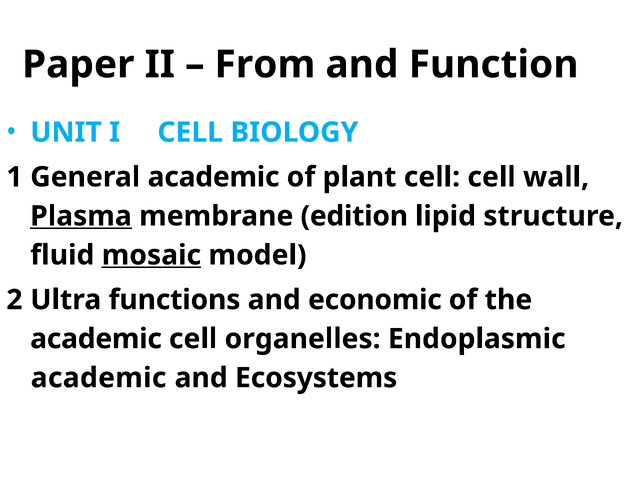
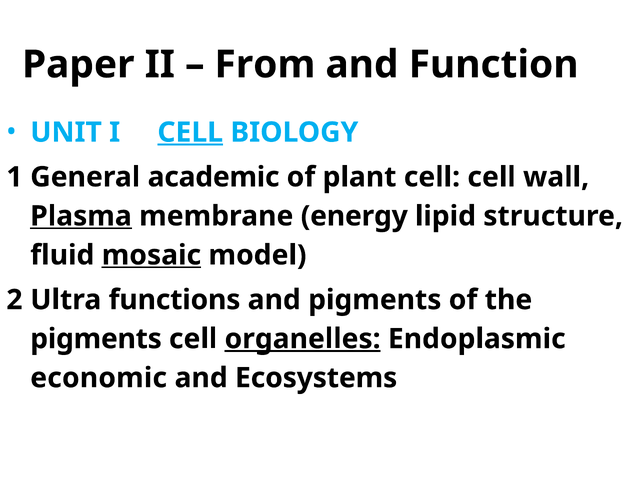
CELL underline: none -> present (190, 132)
edition: edition -> energy (354, 216)
and economic: economic -> pigments (375, 300)
academic: academic -> pigments (96, 339)
organelles underline: none -> present (303, 339)
academic: academic -> economic (99, 378)
